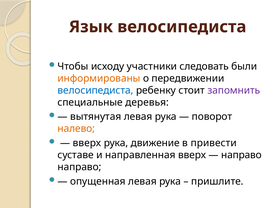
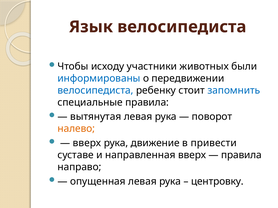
следовать: следовать -> животных (204, 66)
информированы colour: orange -> blue (99, 79)
запомнить colour: purple -> blue (234, 91)
специальные деревья: деревья -> правила (147, 103)
направо: направо -> правила (241, 155)
пришлите: пришлите -> центровку (217, 182)
